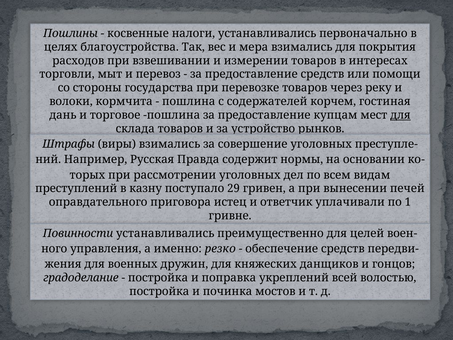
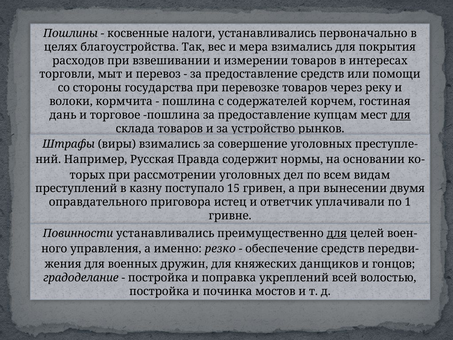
29: 29 -> 15 (233, 188)
печей: печей -> двумя (407, 188)
для underline: none -> present (337, 233)
